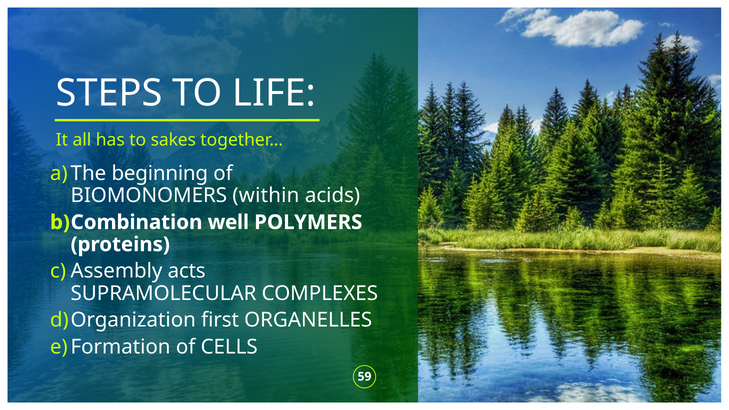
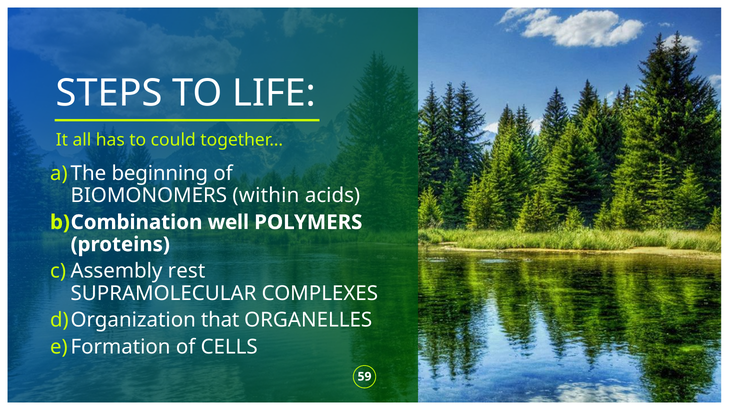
sakes: sakes -> could (173, 140)
acts: acts -> rest (187, 271)
first: first -> that (220, 320)
